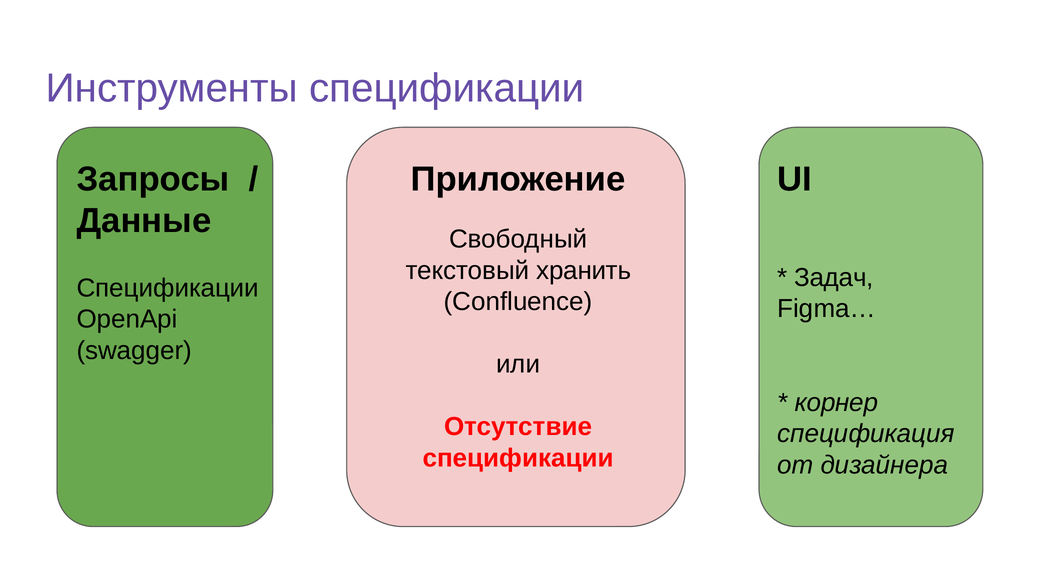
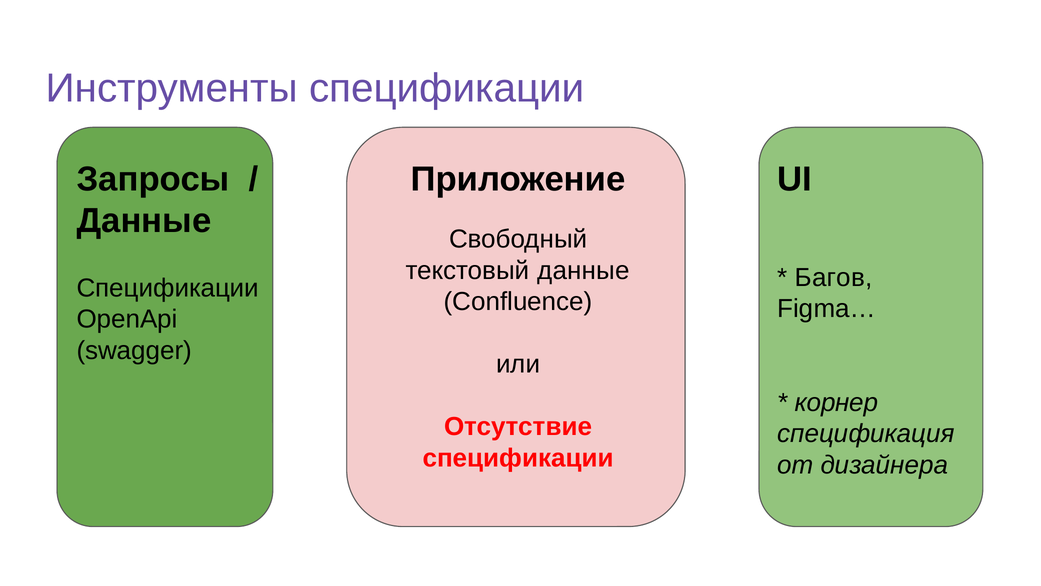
хранить: хранить -> данные (583, 270)
Задач: Задач -> Багов (834, 277)
